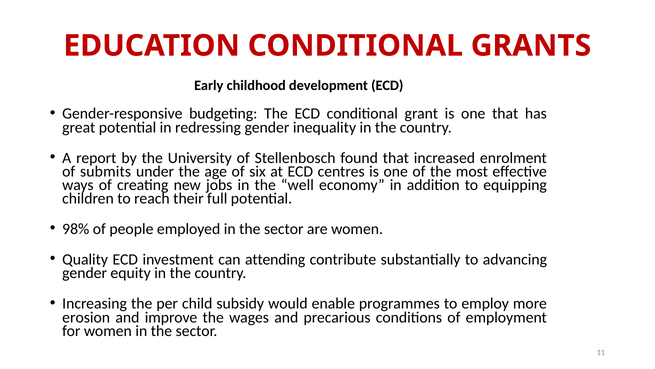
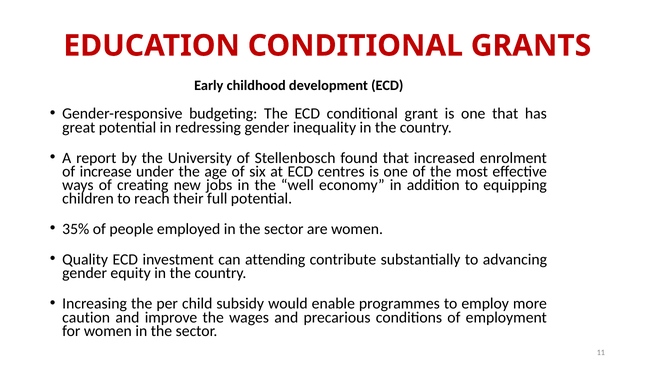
submits: submits -> increase (106, 171)
98%: 98% -> 35% (76, 229)
erosion: erosion -> caution (86, 317)
